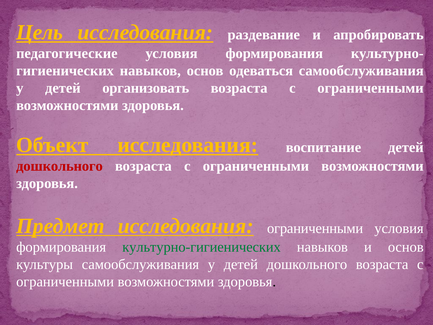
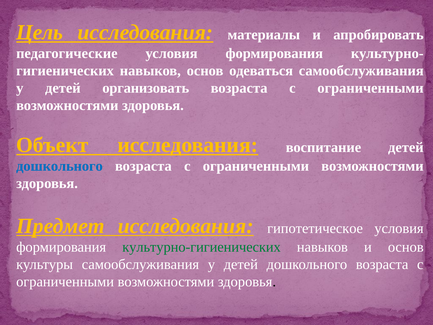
раздевание: раздевание -> материалы (264, 35)
дошкольного colour: red -> blue (59, 166)
исследования ограниченными: ограниченными -> гипотетическое (315, 228)
